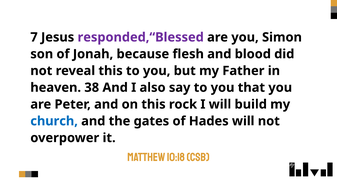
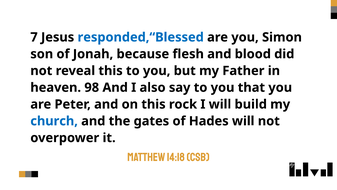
responded,“Blessed colour: purple -> blue (141, 37)
38: 38 -> 98 (92, 87)
10:18: 10:18 -> 14:18 (176, 157)
